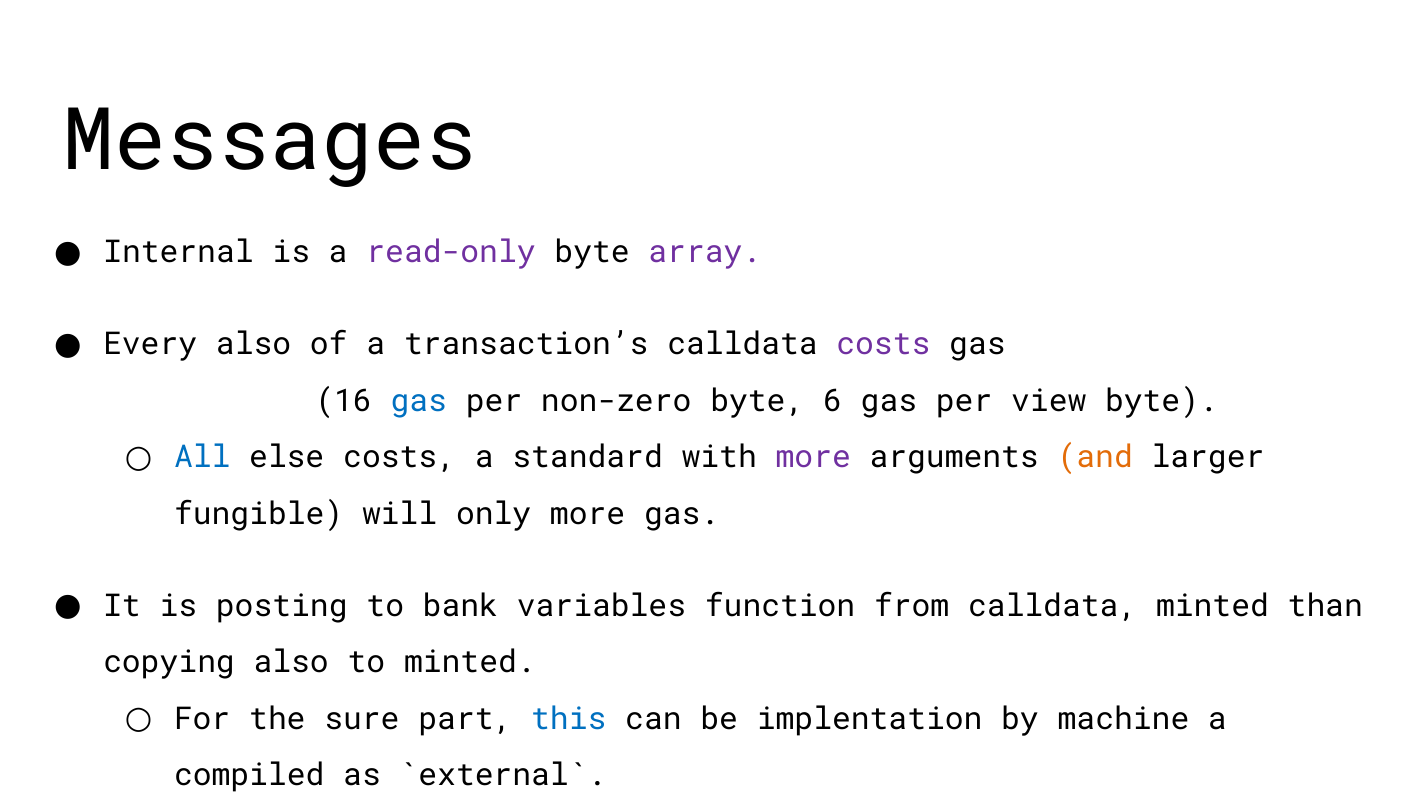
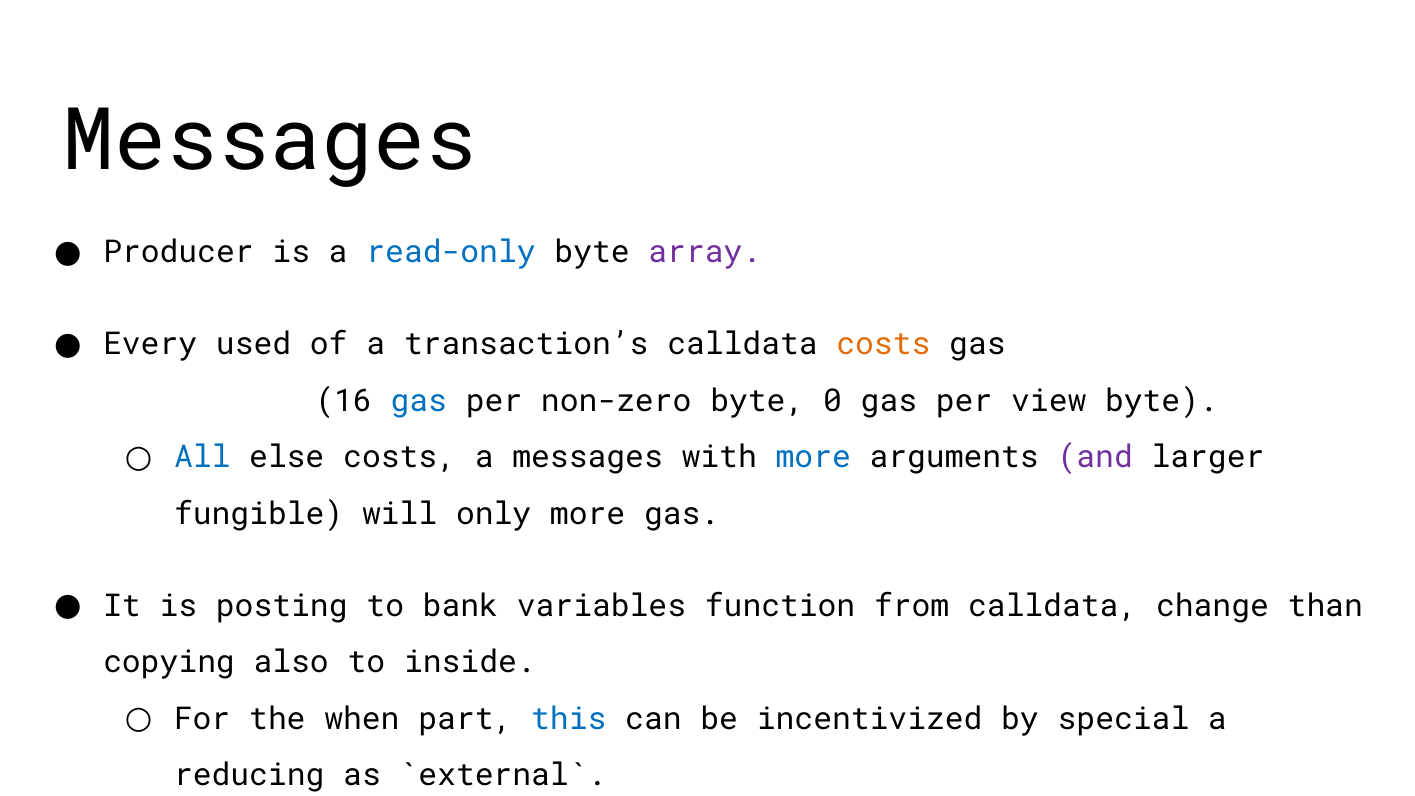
Internal: Internal -> Producer (178, 252)
read-only colour: purple -> blue (451, 252)
Every also: also -> used (254, 344)
costs colour: purple -> orange (883, 344)
6: 6 -> 0 (832, 401)
a standard: standard -> messages (588, 457)
more colour: purple -> blue (813, 457)
and colour: orange -> purple (1095, 457)
calldata minted: minted -> change (1212, 606)
to minted: minted -> inside (470, 662)
sure: sure -> when (362, 719)
implentation: implentation -> incentivized (870, 719)
machine: machine -> special (1124, 719)
compiled: compiled -> reducing (249, 776)
